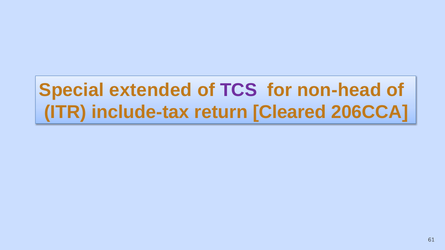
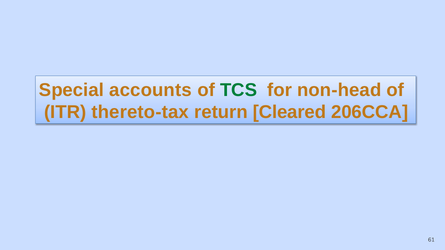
extended: extended -> accounts (151, 90)
TCS colour: purple -> green (239, 90)
include-tax: include-tax -> thereto-tax (140, 112)
